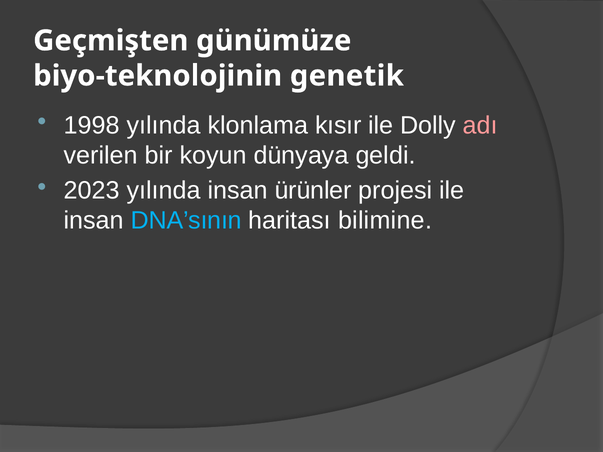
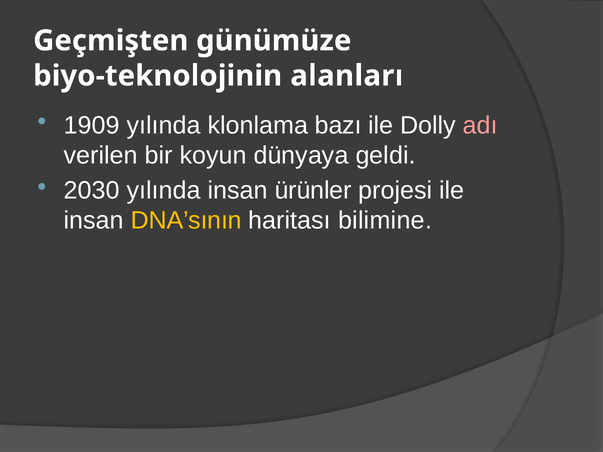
genetik: genetik -> alanları (347, 76)
1998: 1998 -> 1909 (92, 125)
kısır: kısır -> bazı (338, 125)
2023: 2023 -> 2030 (92, 191)
DNA’sının colour: light blue -> yellow (186, 221)
